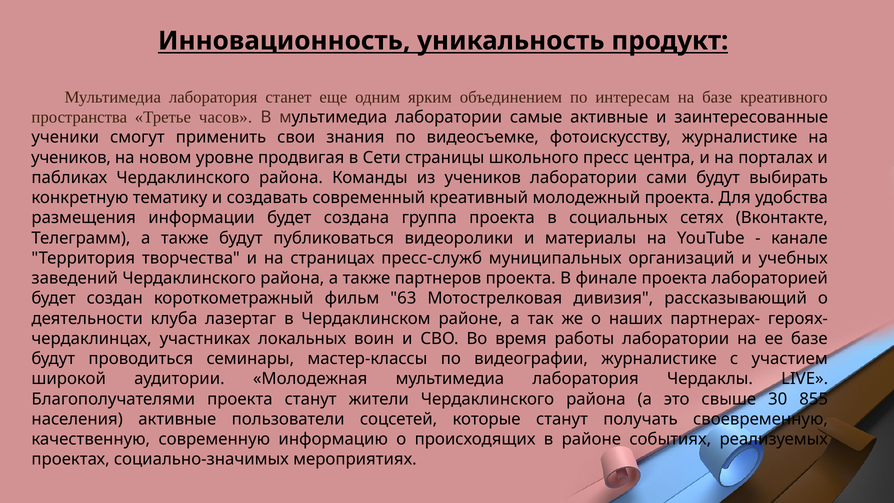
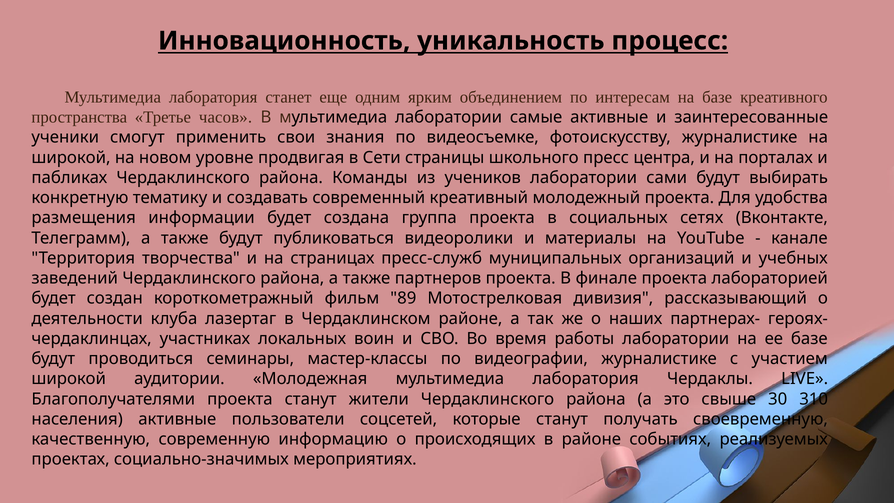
продукт: продукт -> процесс (670, 41)
учеников: учеников -> широкой (71, 157)
63: 63 -> 89 (403, 298)
855: 855 -> 310 (814, 399)
